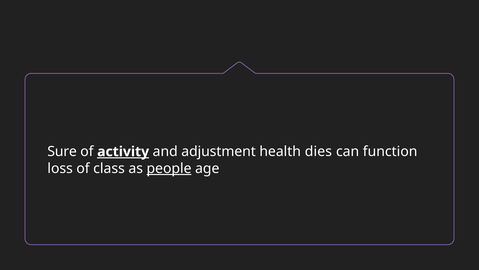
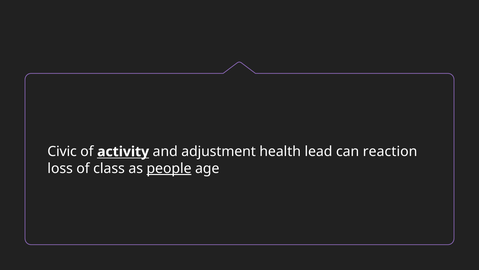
Sure: Sure -> Civic (62, 151)
activity underline: present -> none (123, 151)
dies: dies -> lead (318, 151)
function: function -> reaction (390, 151)
